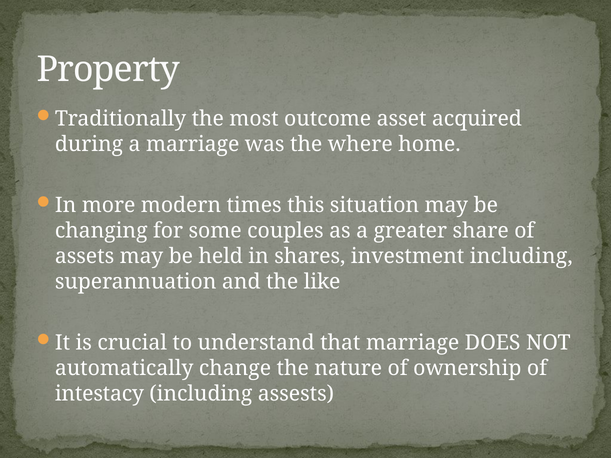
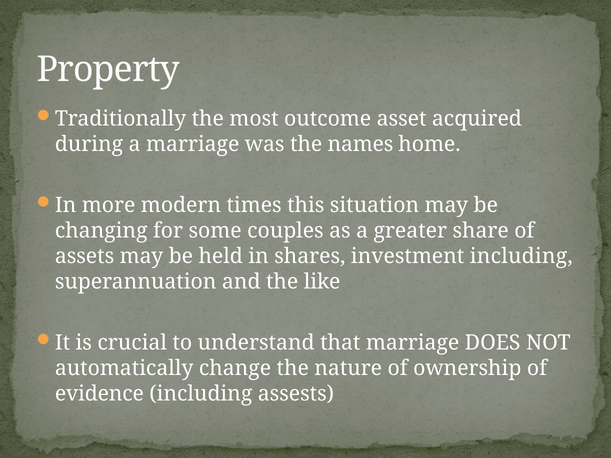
where: where -> names (360, 144)
intestacy: intestacy -> evidence (99, 394)
